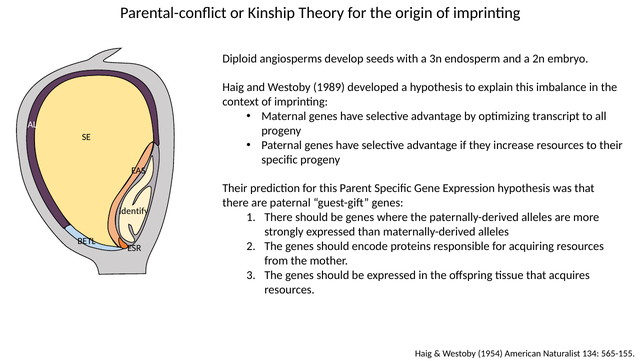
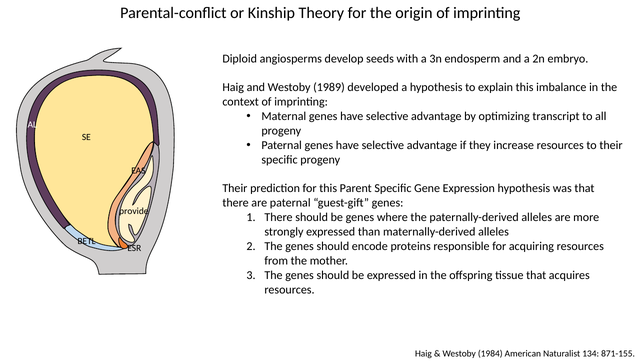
identify: identify -> provide (134, 211)
1954: 1954 -> 1984 (490, 353)
565-155: 565-155 -> 871-155 (618, 353)
